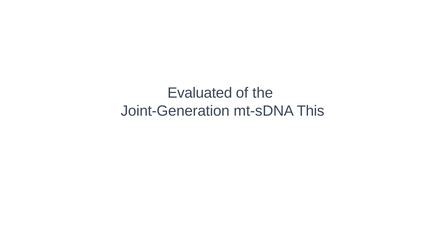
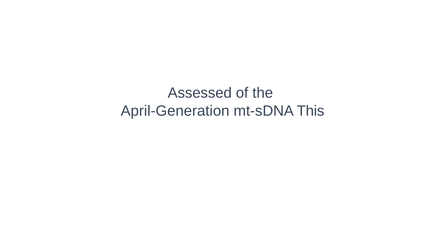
Evaluated: Evaluated -> Assessed (200, 93)
Joint-Generation: Joint-Generation -> April-Generation (175, 111)
